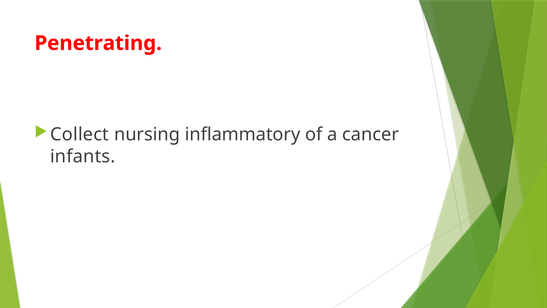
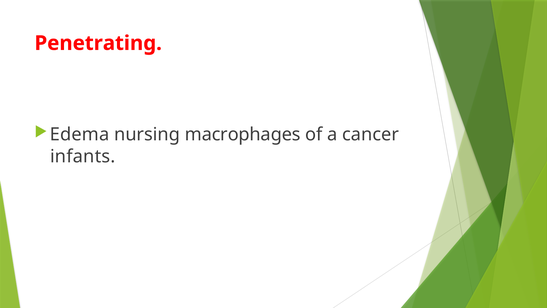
Collect: Collect -> Edema (80, 134)
inﬂammatory: inﬂammatory -> macrophages (243, 134)
